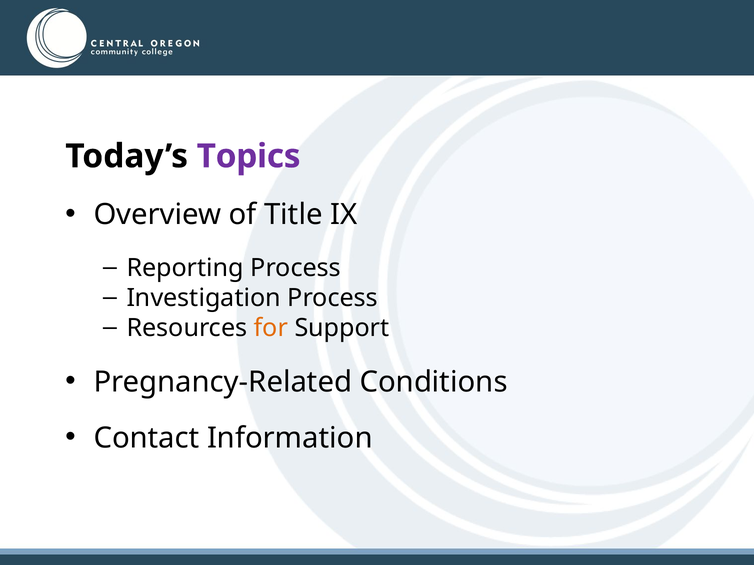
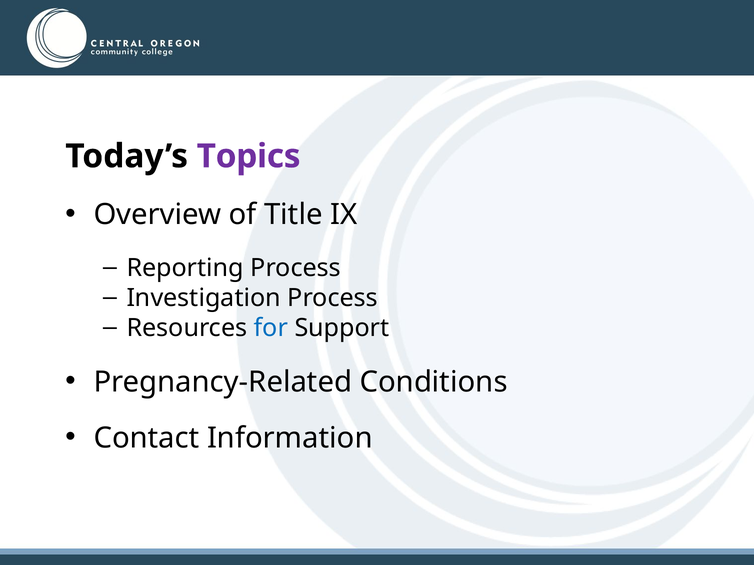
for colour: orange -> blue (271, 328)
